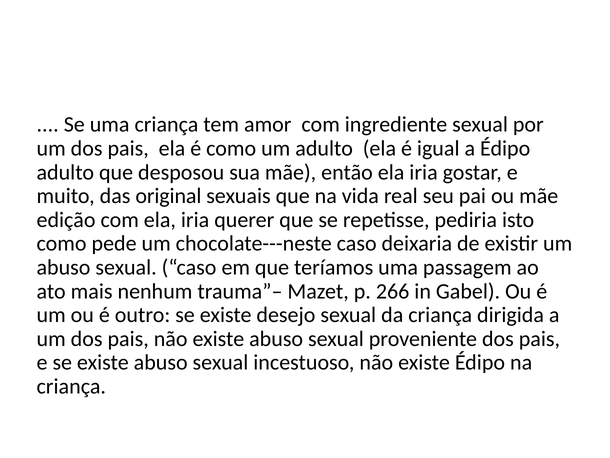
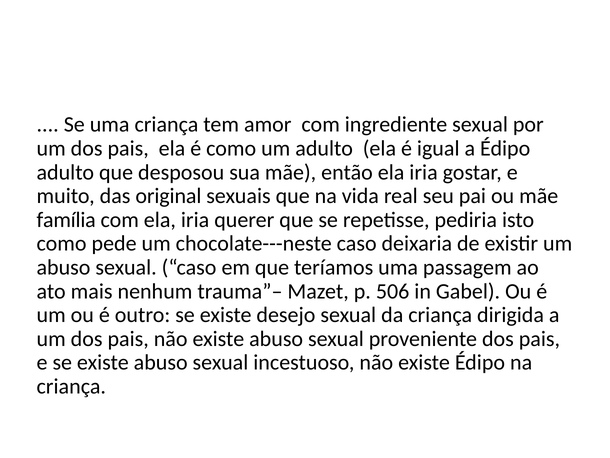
edição: edição -> família (66, 220)
266: 266 -> 506 (393, 291)
